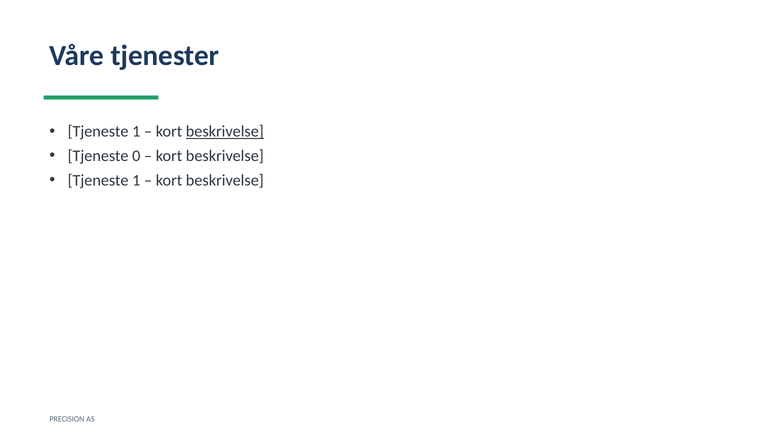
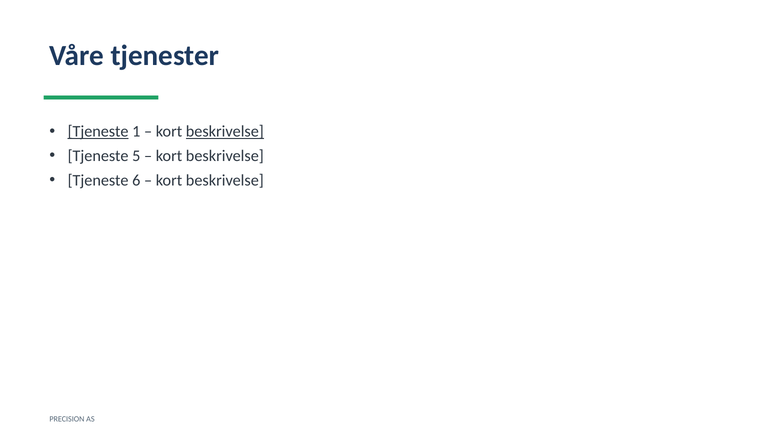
Tjeneste underline: none -> present (98, 132)
0: 0 -> 5 (136, 156)
1: 1 -> 6 (136, 180)
